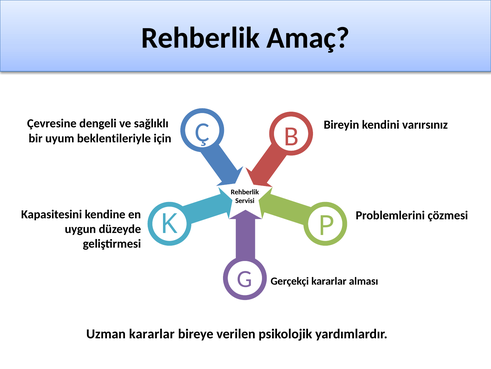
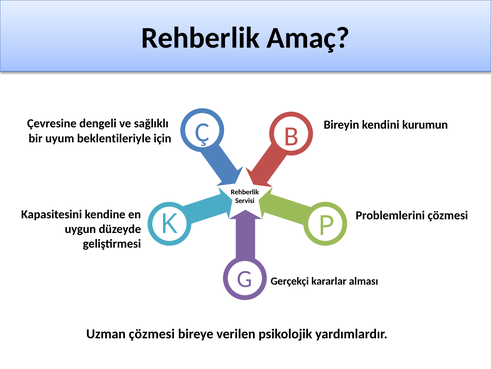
varırsınız: varırsınız -> kurumun (425, 124)
Uzman kararlar: kararlar -> çözmesi (152, 333)
